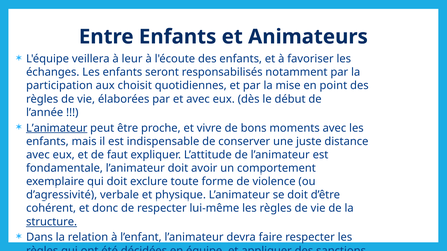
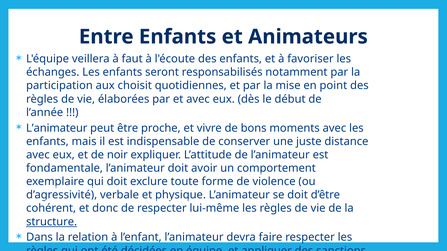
leur: leur -> faut (132, 59)
L’animateur underline: present -> none (57, 128)
faut: faut -> noir (117, 155)
